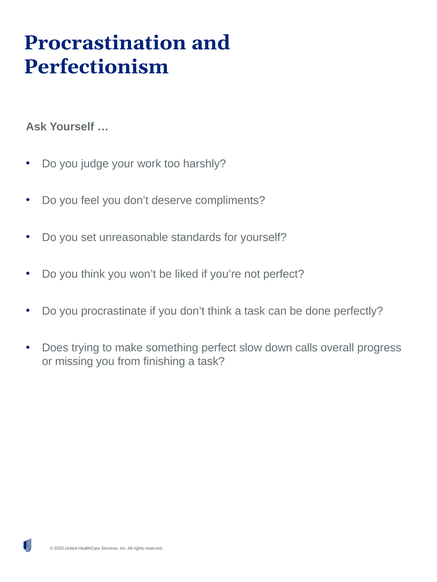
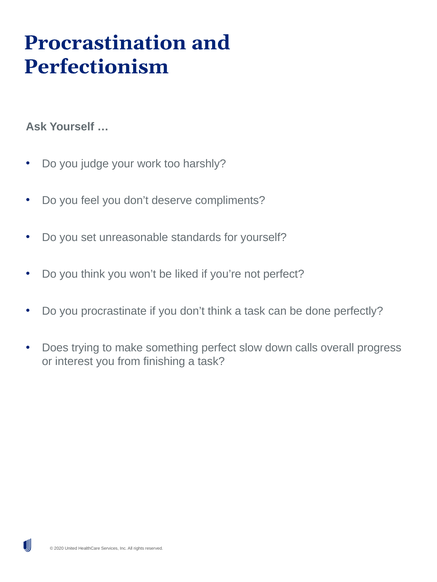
missing: missing -> interest (74, 362)
